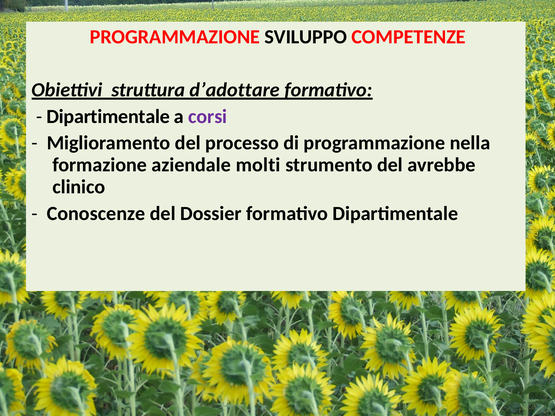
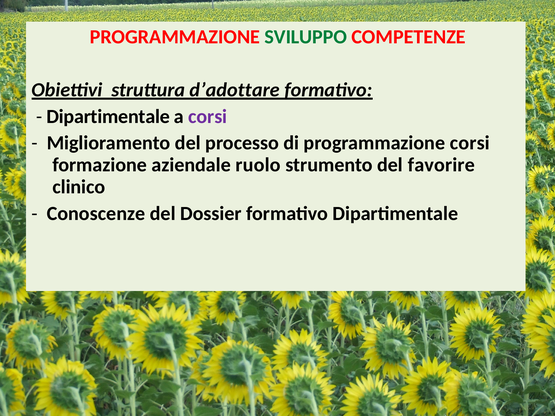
SVILUPPO colour: black -> green (306, 37)
programmazione nella: nella -> corsi (470, 143)
molti: molti -> ruolo (258, 165)
avrebbe: avrebbe -> favorire (441, 165)
